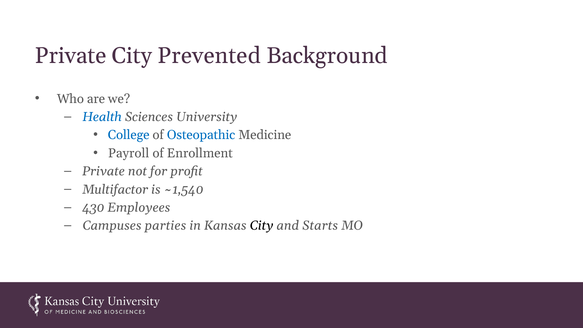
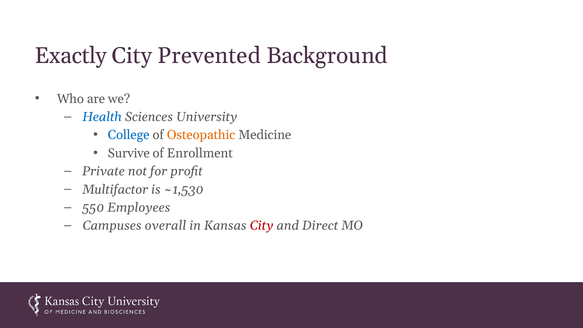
Private: Private -> Exactly (71, 56)
Osteopathic colour: blue -> orange (201, 135)
Payroll: Payroll -> Survive (129, 153)
~1,540: ~1,540 -> ~1,530 (184, 189)
430: 430 -> 550 (93, 208)
parties: parties -> overall (165, 226)
City colour: black -> red (262, 226)
Starts: Starts -> Direct (320, 226)
